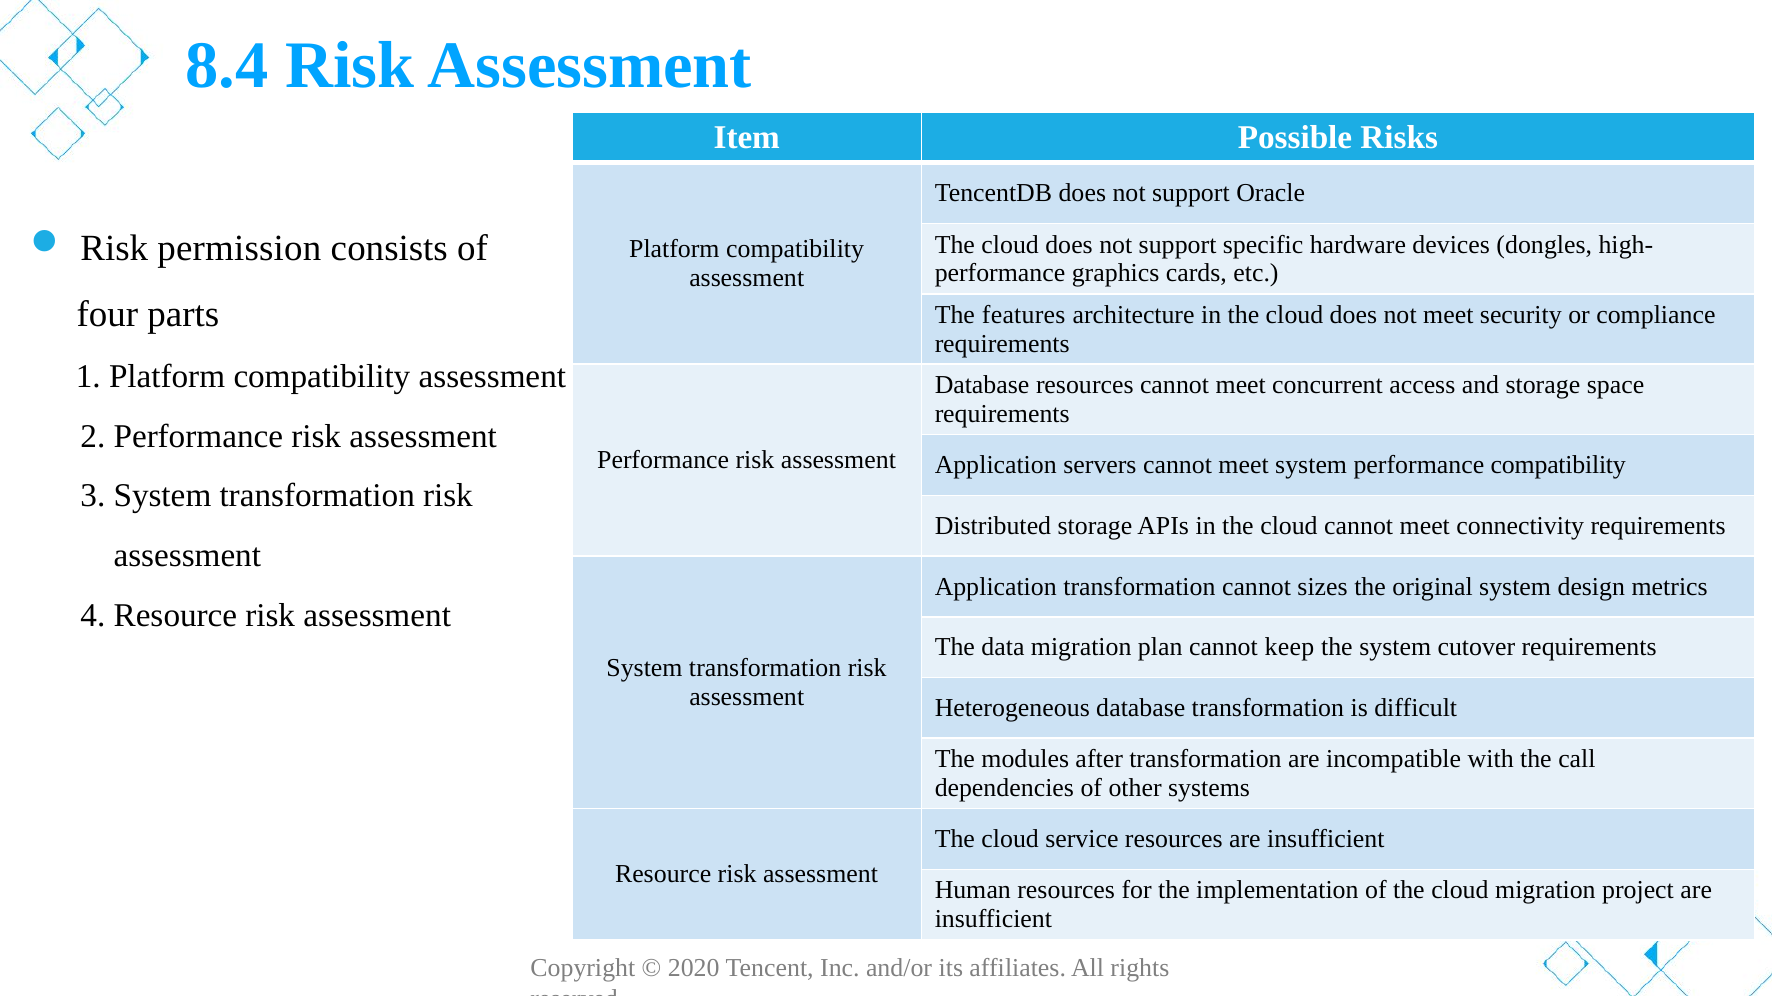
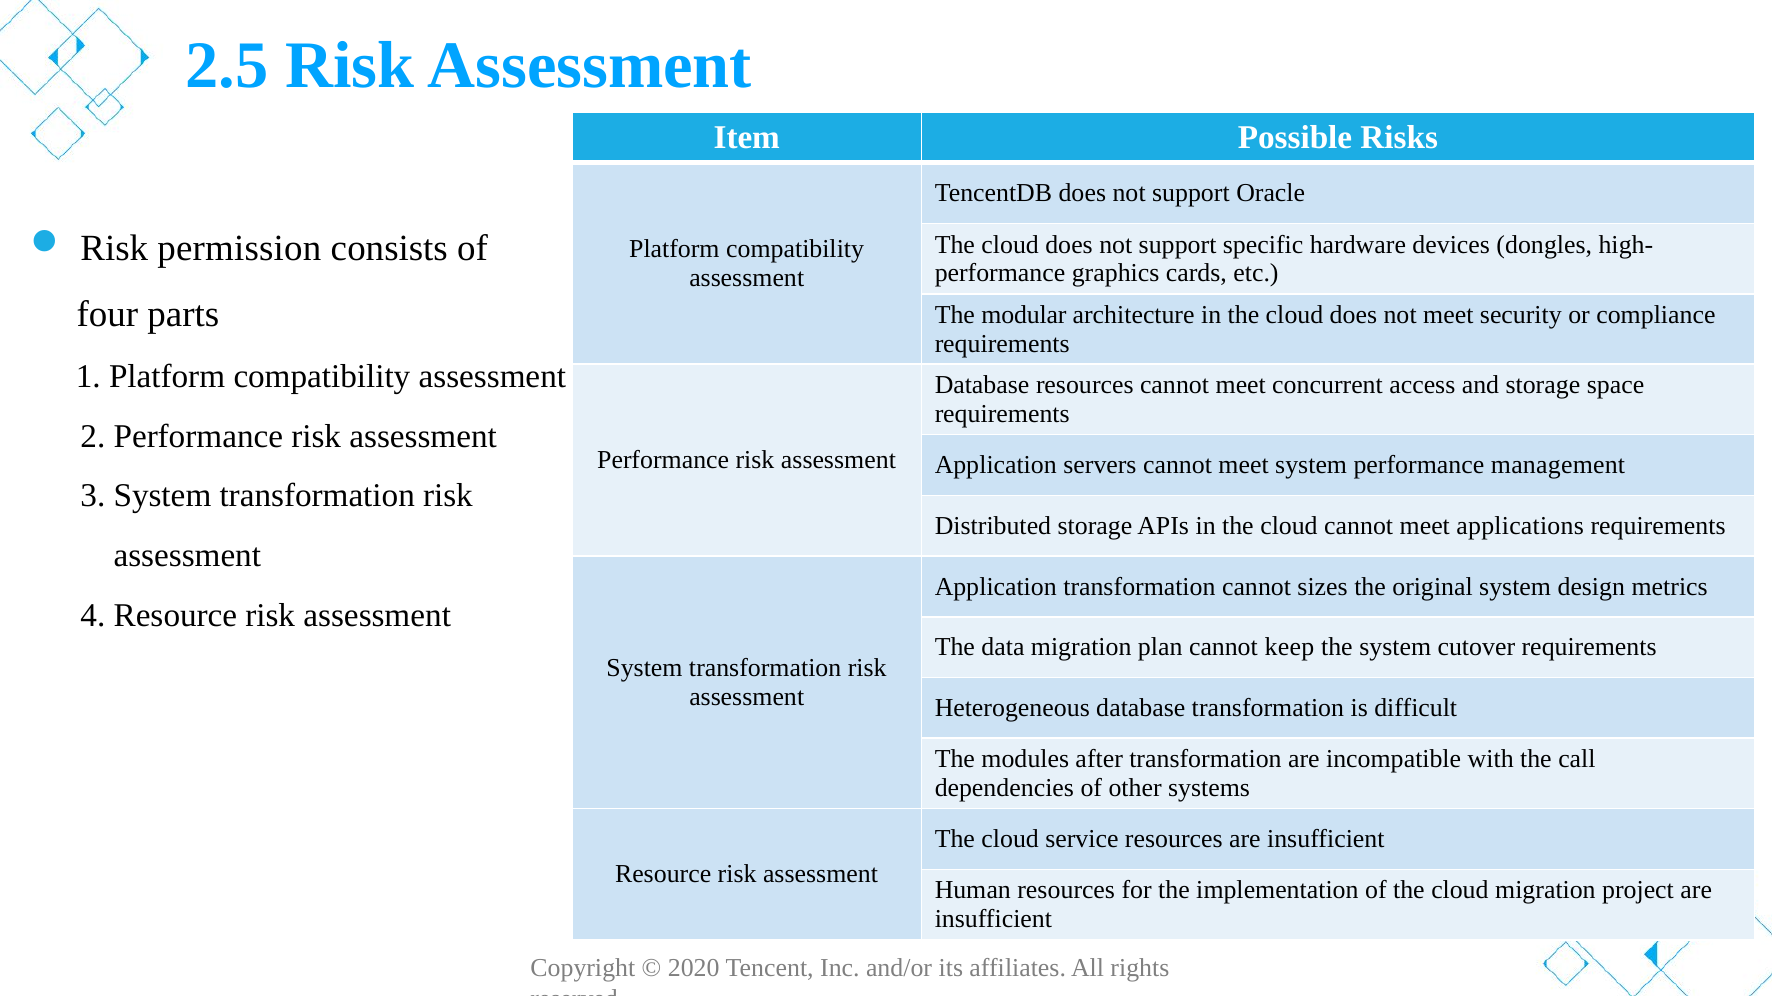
8.4: 8.4 -> 2.5 (227, 66)
features: features -> modular (1024, 315)
performance compatibility: compatibility -> management (1558, 466)
connectivity: connectivity -> applications (1520, 526)
